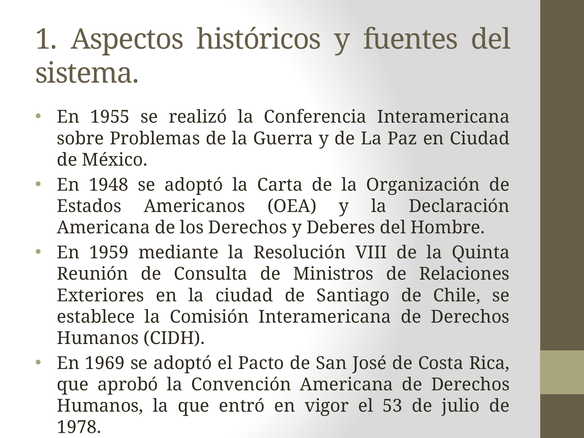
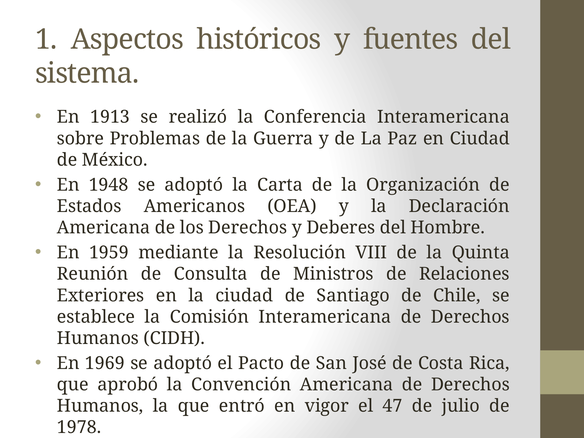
1955: 1955 -> 1913 (110, 117)
53: 53 -> 47 (393, 406)
